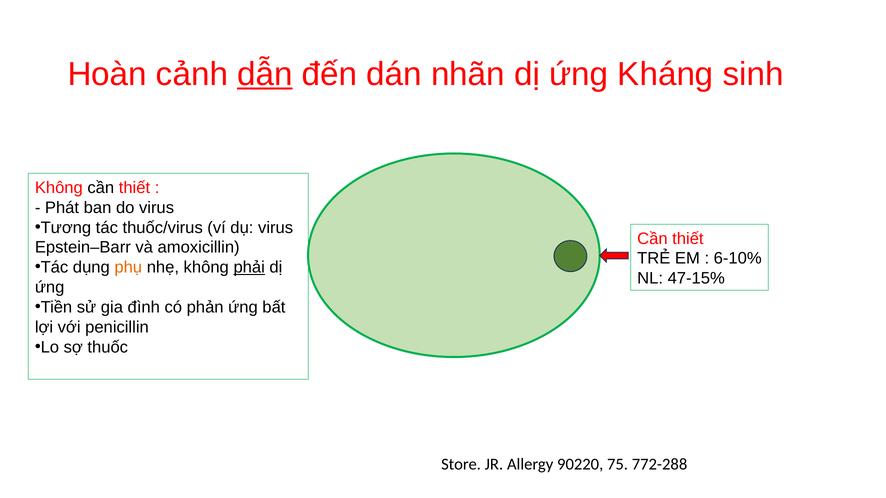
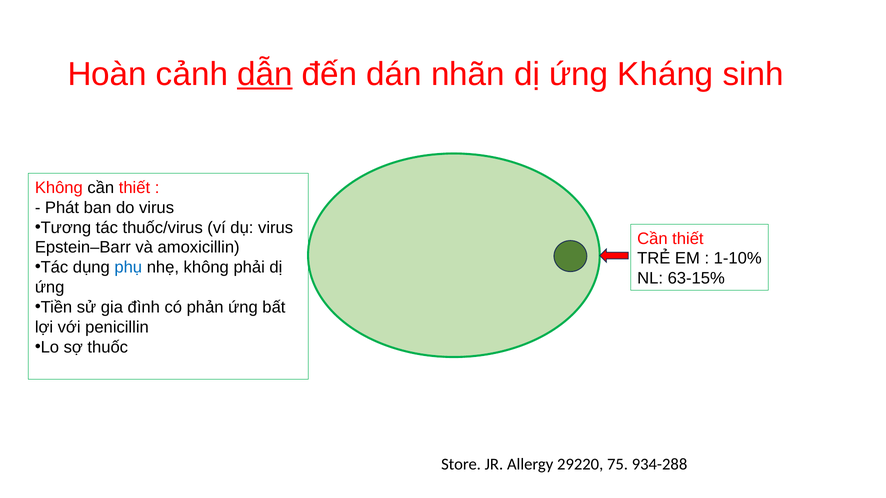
6-10%: 6-10% -> 1-10% (738, 259)
phụ colour: orange -> blue (128, 268)
phải underline: present -> none (249, 268)
47-15%: 47-15% -> 63-15% (696, 279)
90220: 90220 -> 29220 (580, 465)
772-288: 772-288 -> 934-288 (660, 465)
